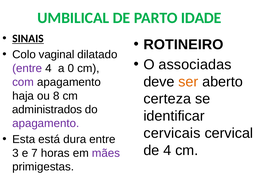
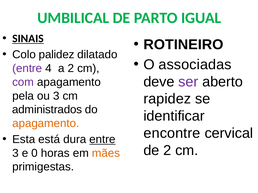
IDADE: IDADE -> IGUAL (201, 18)
vaginal: vaginal -> palidez (57, 55)
a 0: 0 -> 2 (71, 69)
ser colour: orange -> purple (188, 82)
haja: haja -> pela (23, 96)
ou 8: 8 -> 3 (56, 96)
certeza: certeza -> rapidez (167, 99)
apagamento colour: purple -> orange (46, 124)
cervicais: cervicais -> encontre (172, 134)
entre underline: none -> present (102, 140)
de 4: 4 -> 2 (167, 151)
7: 7 -> 0 (35, 153)
mães colour: purple -> orange (106, 153)
